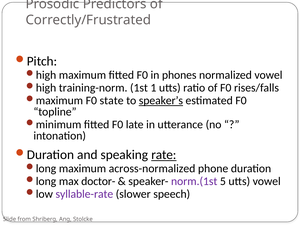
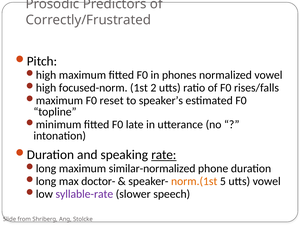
training-norm: training-norm -> focused-norm (93, 88)
1: 1 -> 2 (153, 88)
state: state -> reset (112, 101)
speaker’s underline: present -> none (161, 101)
across-normalized: across-normalized -> similar-normalized (152, 169)
norm.(1st colour: purple -> orange (194, 181)
